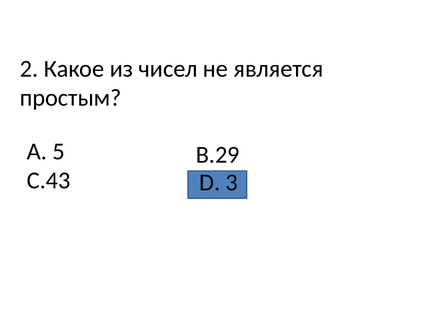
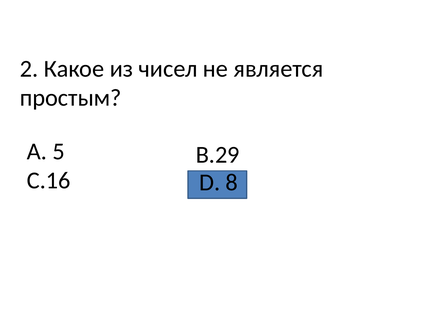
С.43: С.43 -> С.16 (49, 181)
3: 3 -> 8 (232, 183)
